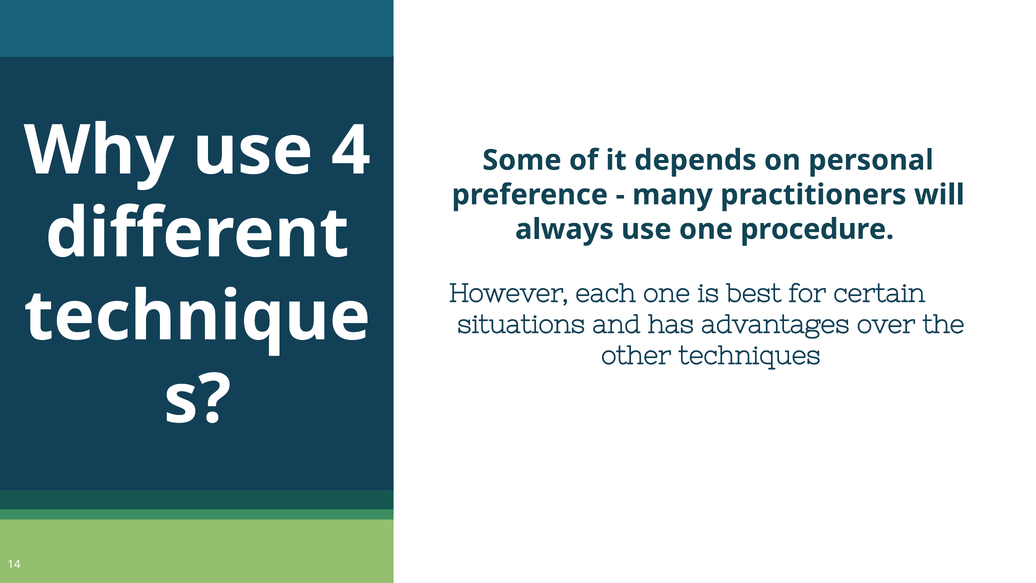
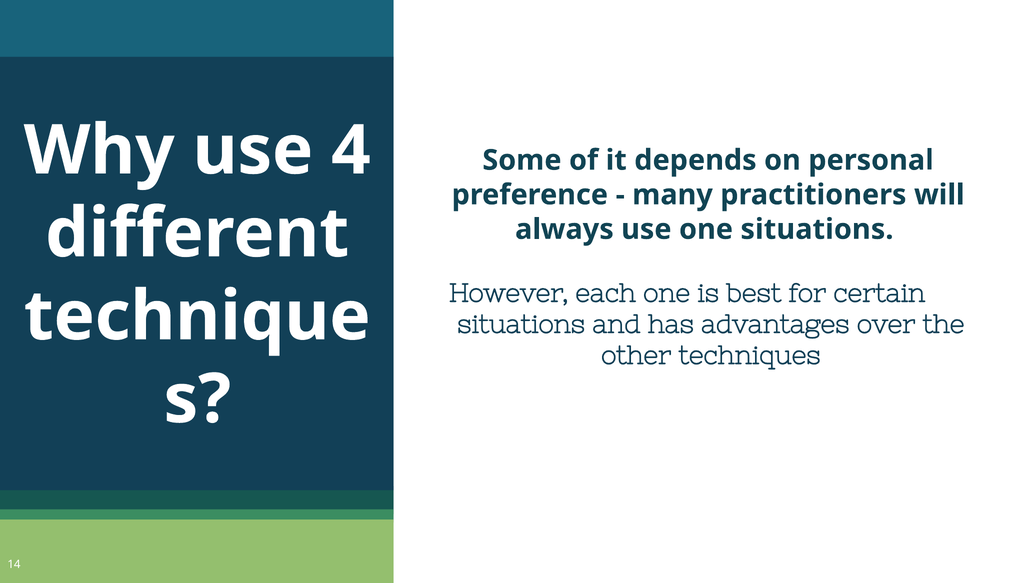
one procedure: procedure -> situations (817, 229)
